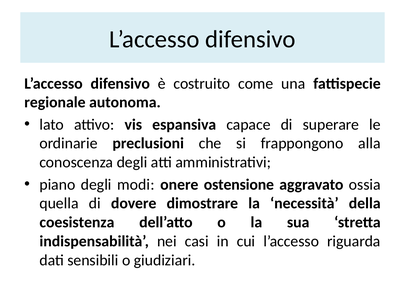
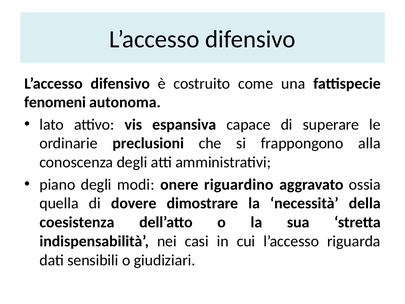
regionale: regionale -> fenomeni (55, 102)
ostensione: ostensione -> riguardino (239, 184)
